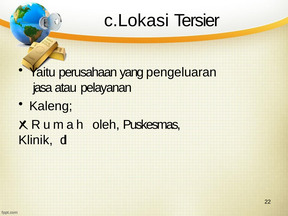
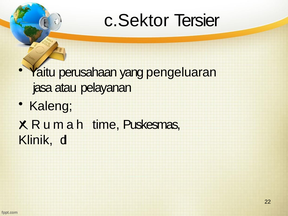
c.Lokasi: c.Lokasi -> c.Sektor (137, 20)
oleh: oleh -> time (106, 125)
